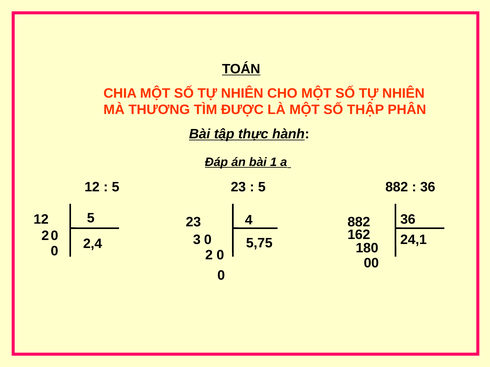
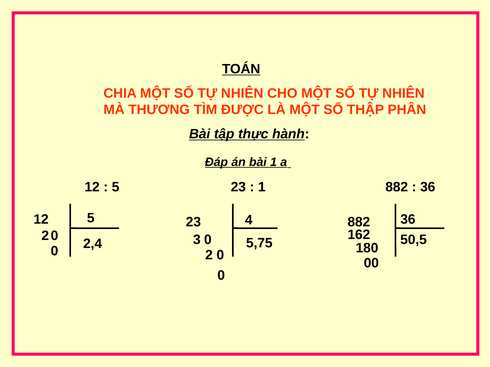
5: 5 -> 1 (262, 187)
24,1: 24,1 -> 50,5 (414, 240)
